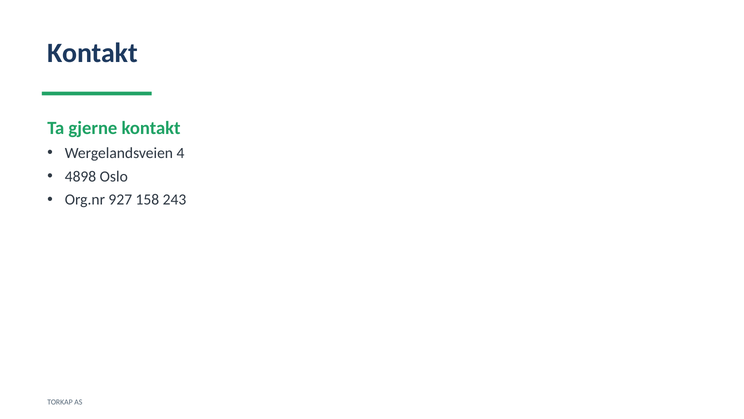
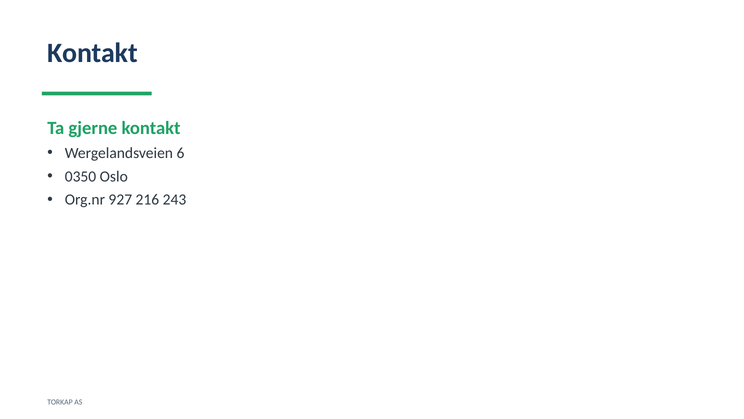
4: 4 -> 6 (180, 153)
4898: 4898 -> 0350 (80, 176)
158: 158 -> 216 (147, 200)
